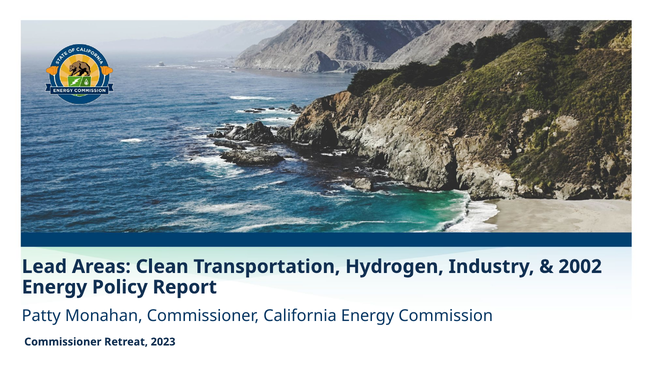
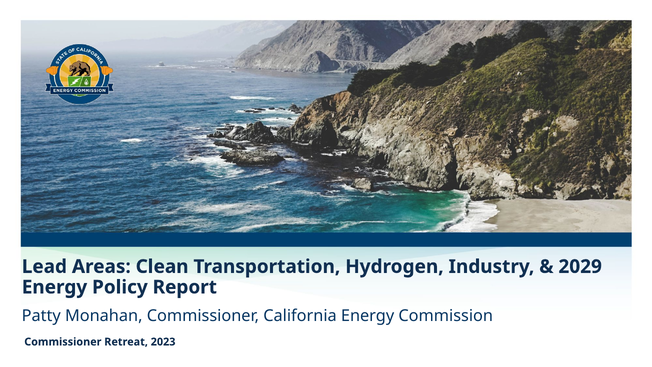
2002: 2002 -> 2029 (580, 266)
